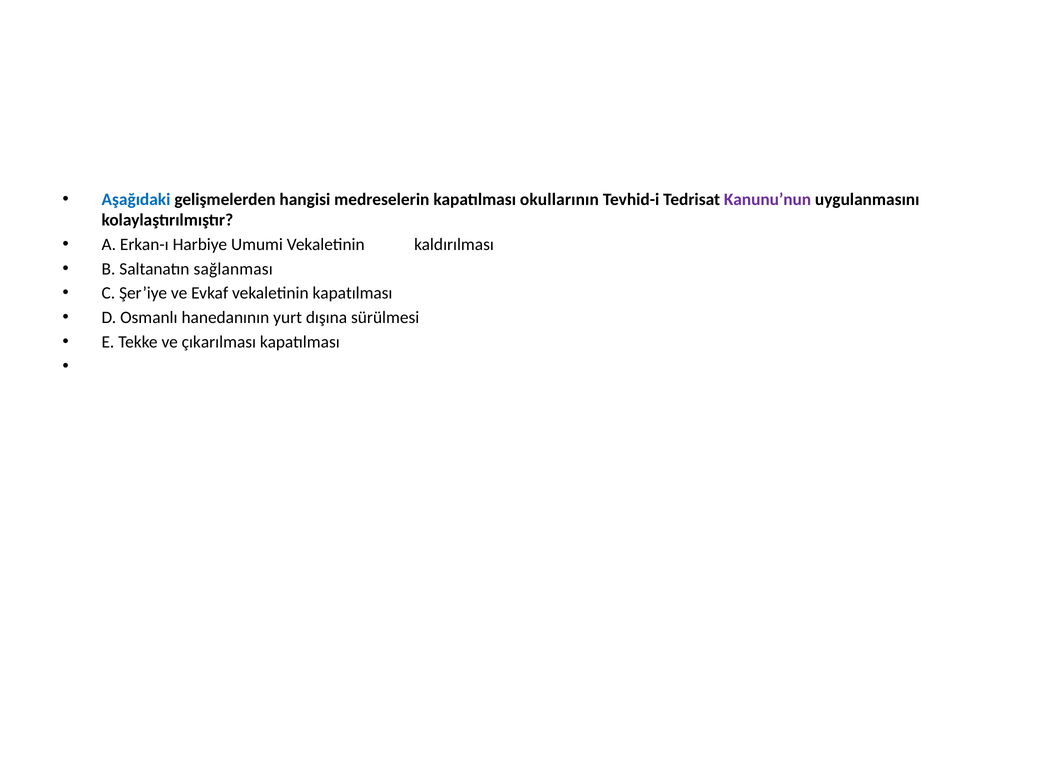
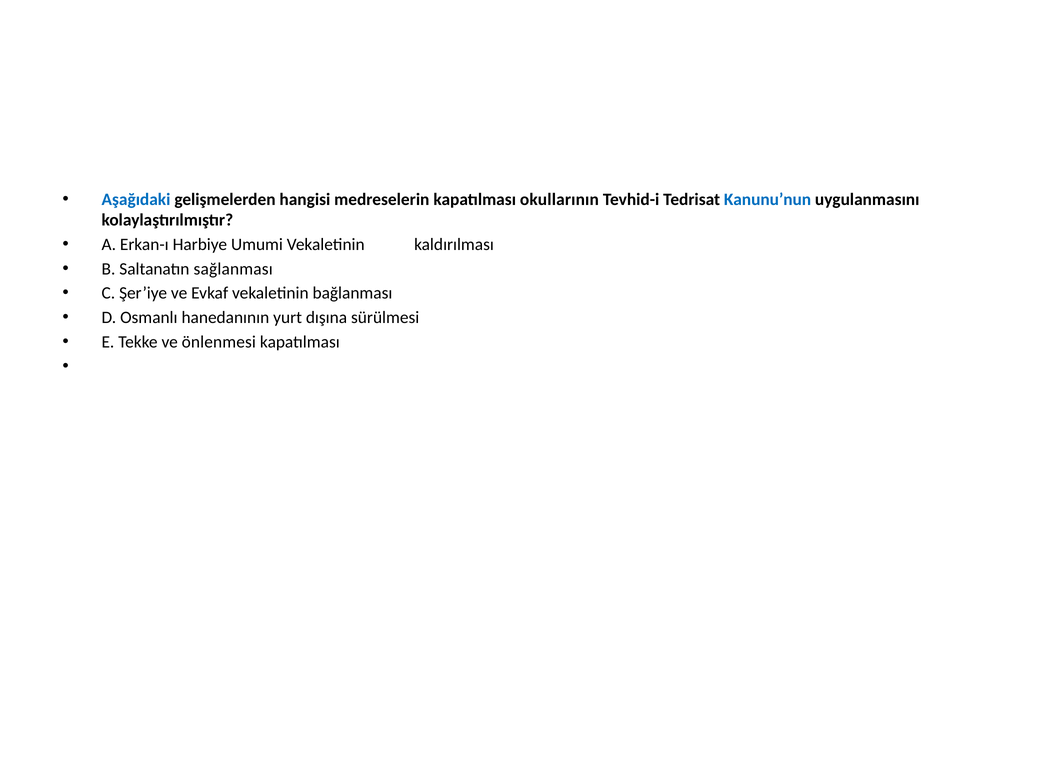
Kanunu’nun colour: purple -> blue (768, 199)
vekaletinin kapatılması: kapatılması -> bağlanması (352, 293)
çıkarılması: çıkarılması -> önlenmesi (219, 342)
